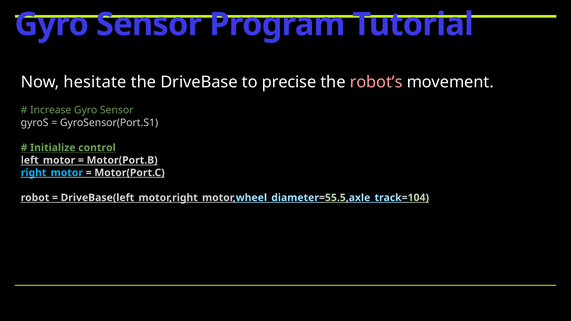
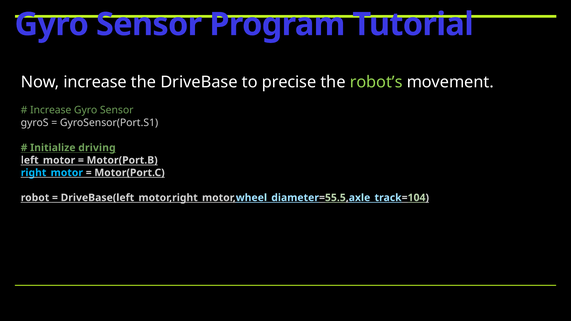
Now hesitate: hesitate -> increase (95, 82)
robot’s colour: pink -> light green (376, 82)
control: control -> driving (97, 148)
